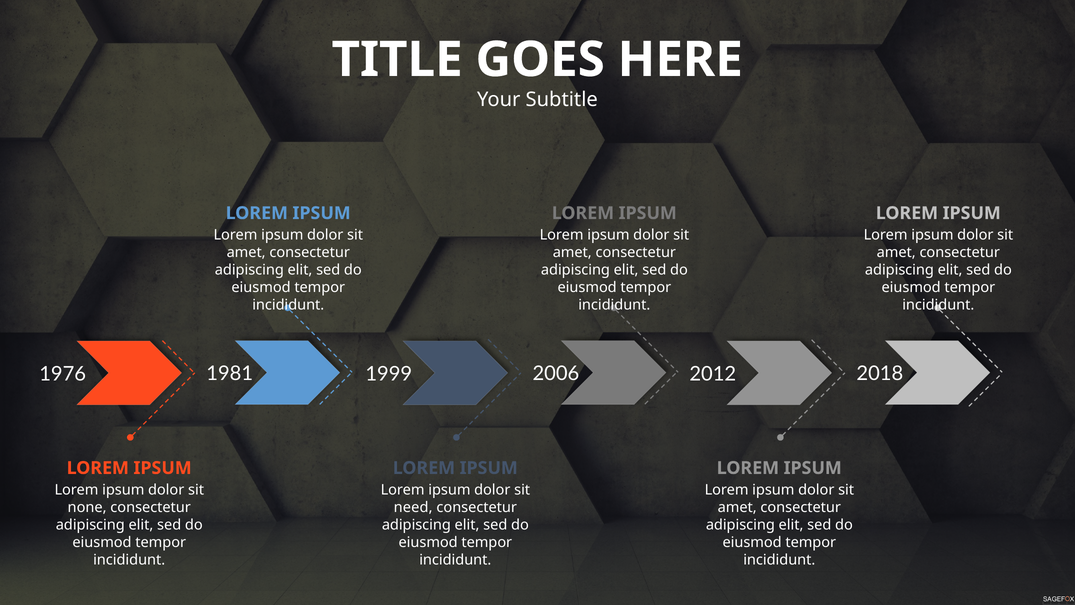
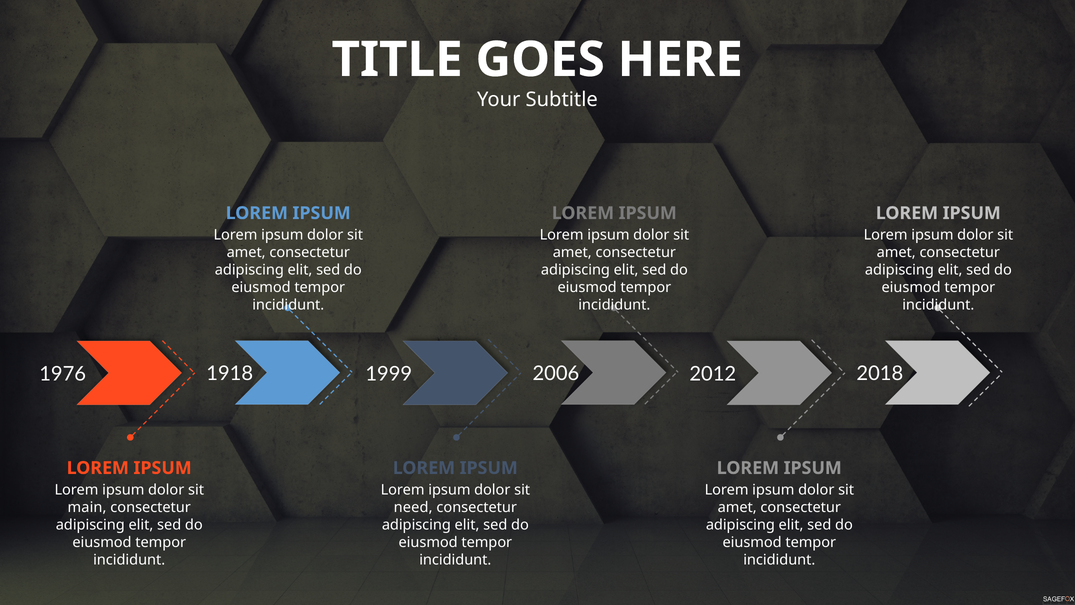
1981: 1981 -> 1918 (230, 373)
none: none -> main (87, 507)
